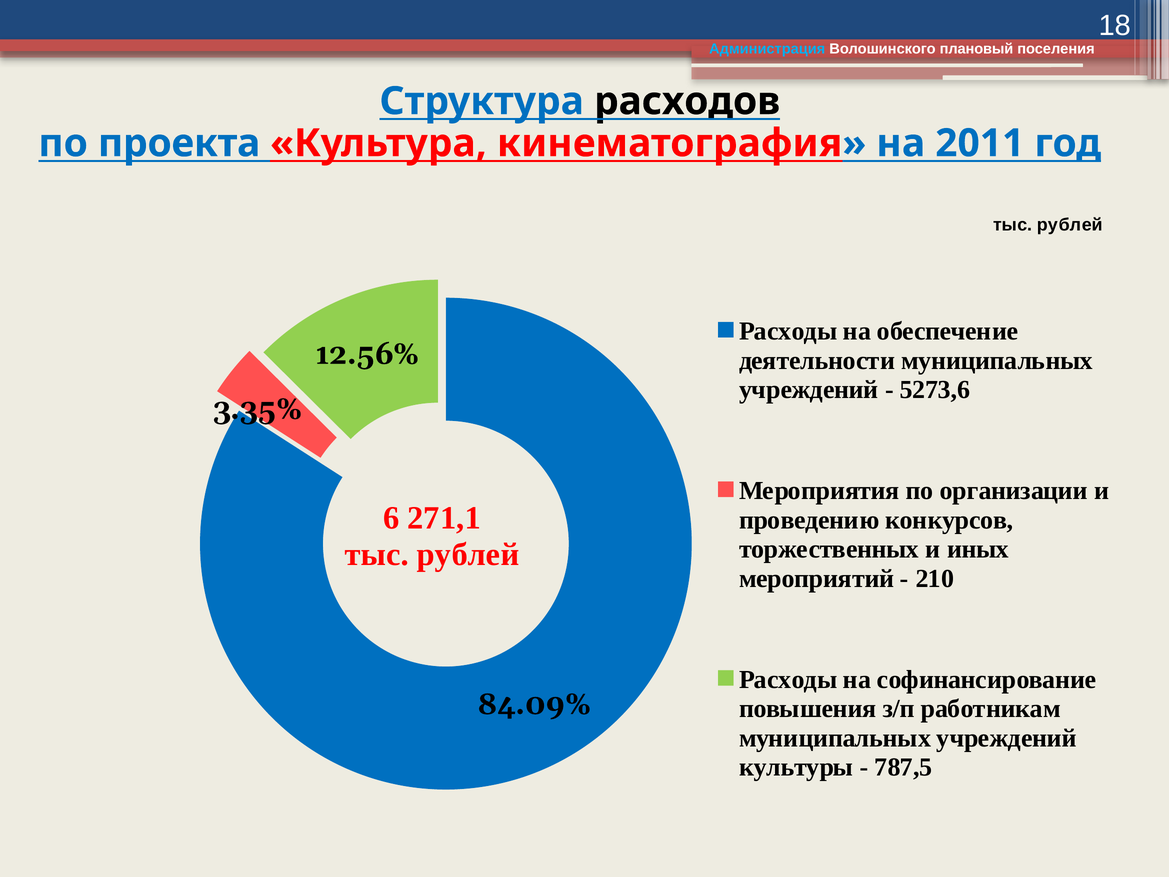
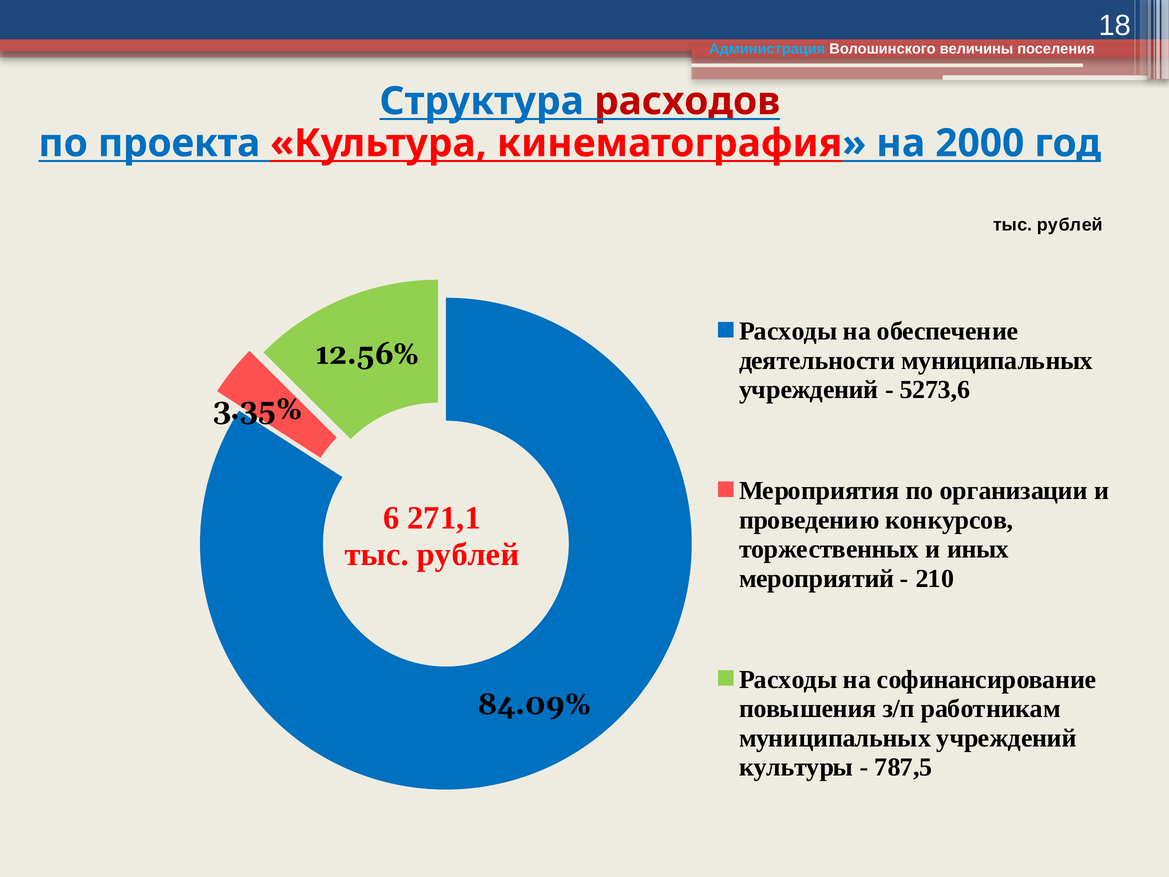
плановый: плановый -> величины (976, 49)
расходов colour: black -> red (687, 101)
2011: 2011 -> 2000 (980, 143)
